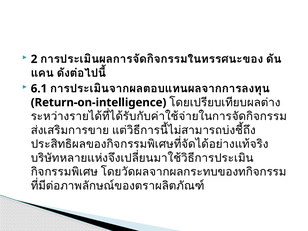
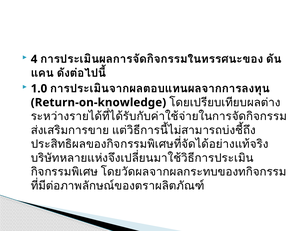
2: 2 -> 4 (34, 59)
6.1: 6.1 -> 1.0 (39, 89)
Return-on-intelligence: Return-on-intelligence -> Return-on-knowledge (98, 102)
